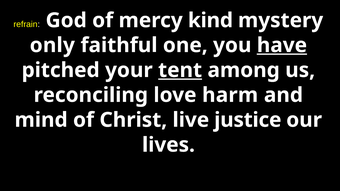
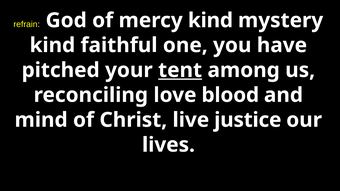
only: only -> kind (52, 45)
have underline: present -> none (282, 45)
harm: harm -> blood (230, 95)
